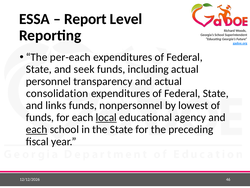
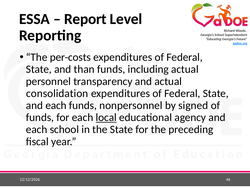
per-each: per-each -> per-costs (70, 57)
seek: seek -> than (84, 69)
links: links -> each (56, 105)
lowest: lowest -> signed (193, 105)
each underline: present -> none (37, 129)
